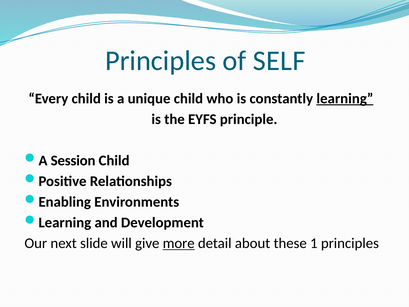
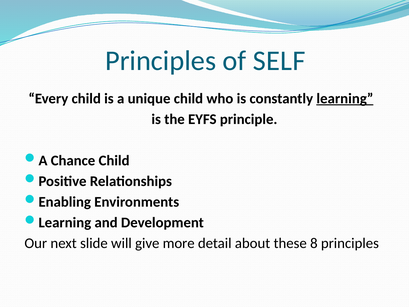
Session: Session -> Chance (73, 160)
more underline: present -> none (179, 243)
1: 1 -> 8 (314, 243)
